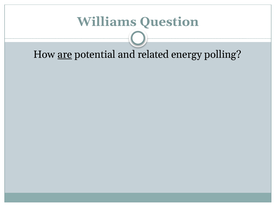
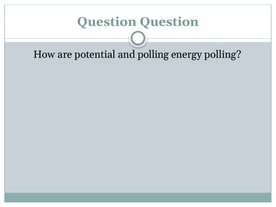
Williams: Williams -> Question (107, 22)
are underline: present -> none (65, 54)
and related: related -> polling (153, 54)
